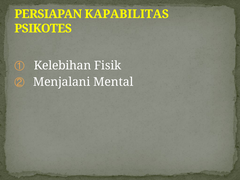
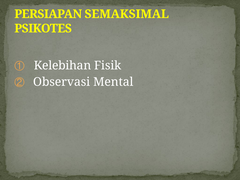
KAPABILITAS: KAPABILITAS -> SEMAKSIMAL (127, 14)
Menjalani: Menjalani -> Observasi (62, 82)
